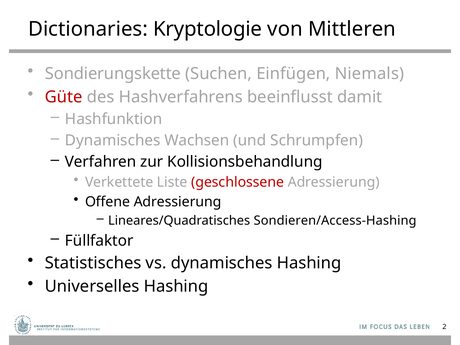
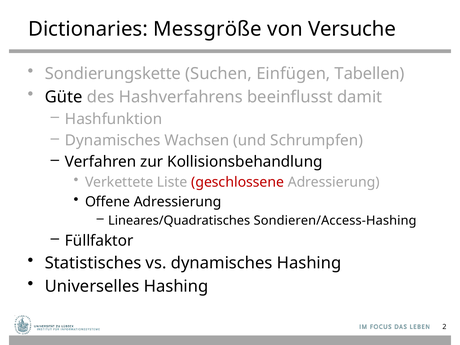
Kryptologie: Kryptologie -> Messgröße (208, 29)
Mittleren: Mittleren -> Versuche (352, 29)
Niemals: Niemals -> Tabellen (370, 74)
Güte colour: red -> black (64, 97)
